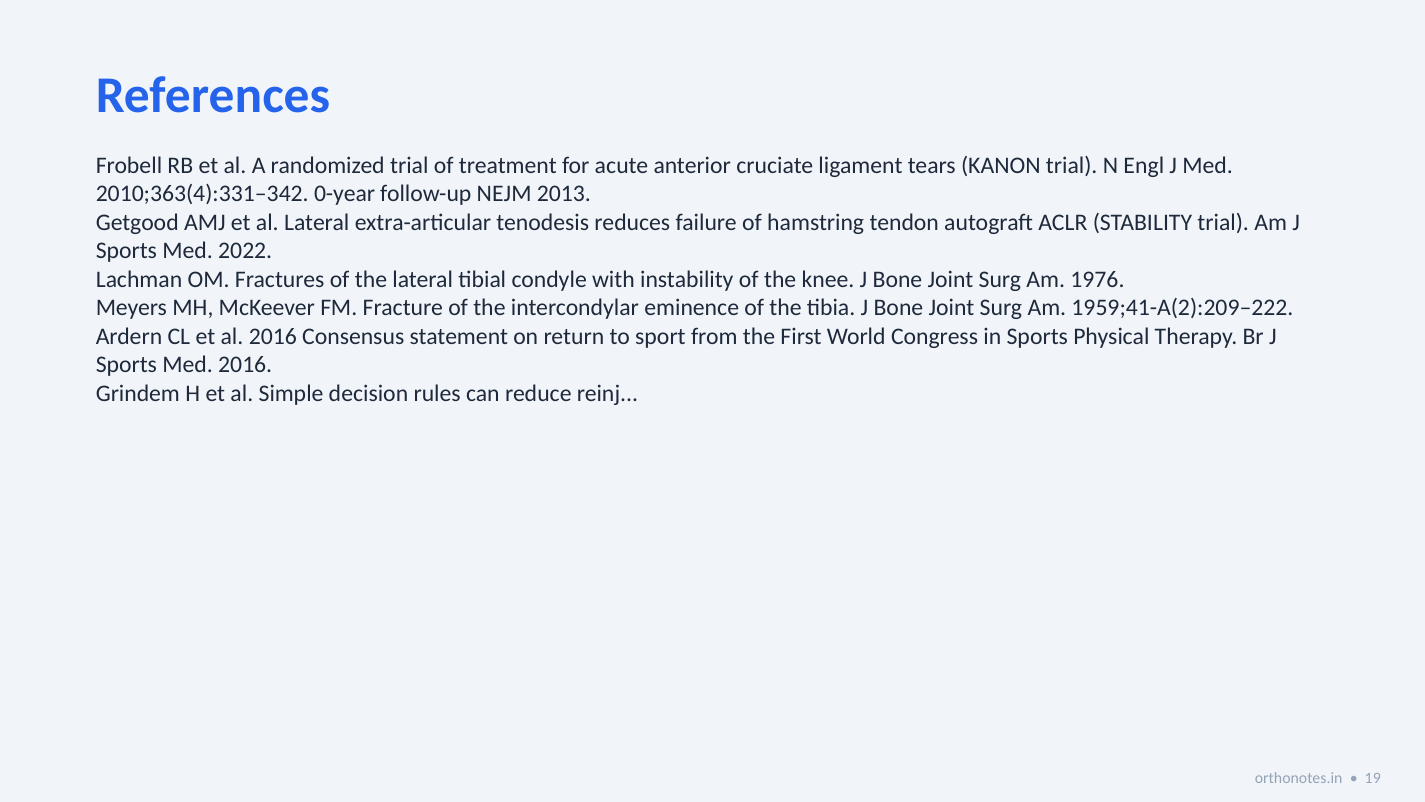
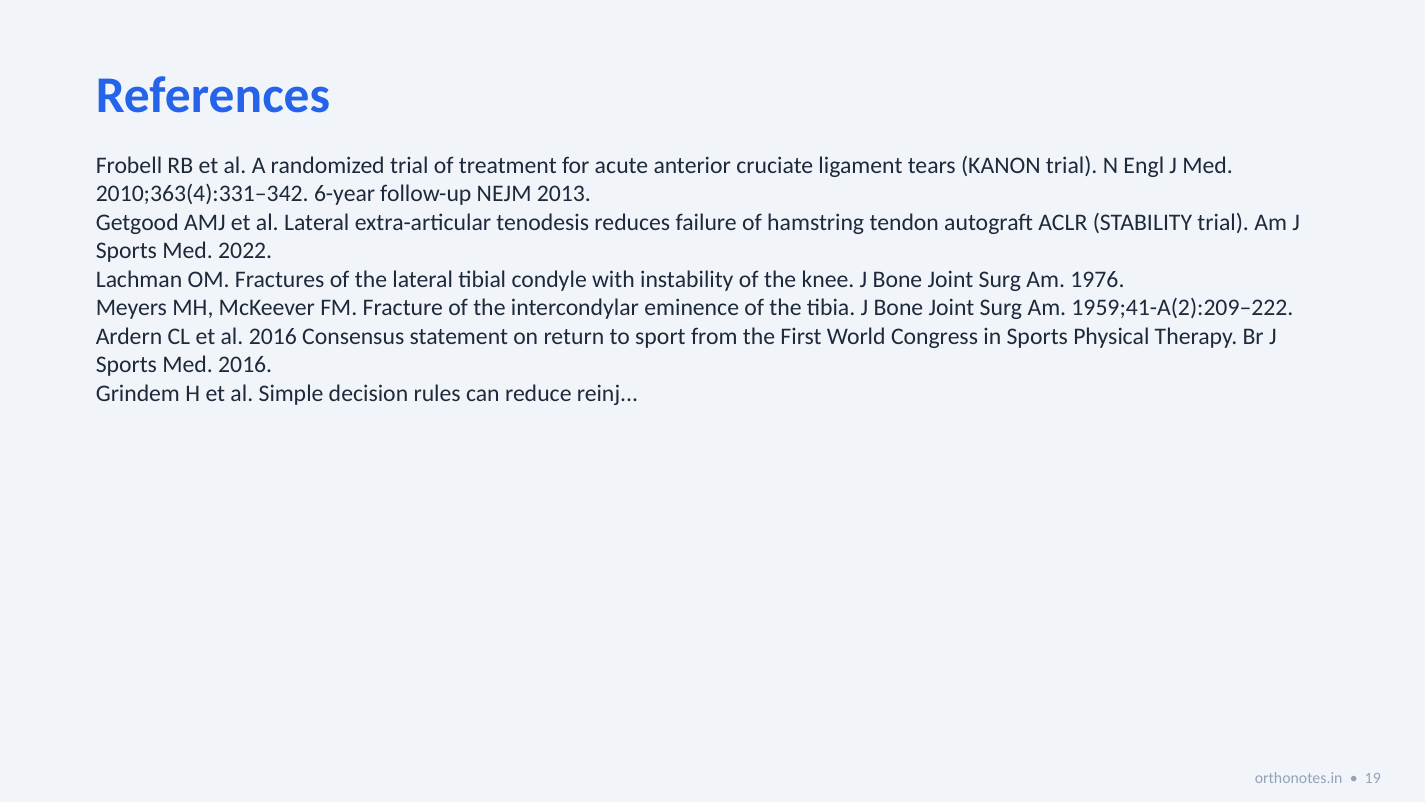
0-year: 0-year -> 6-year (345, 194)
